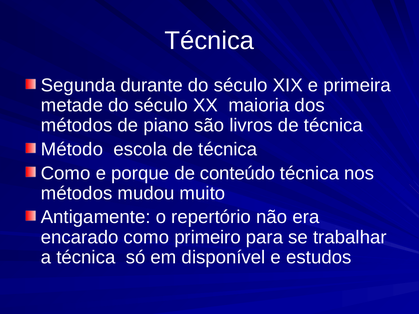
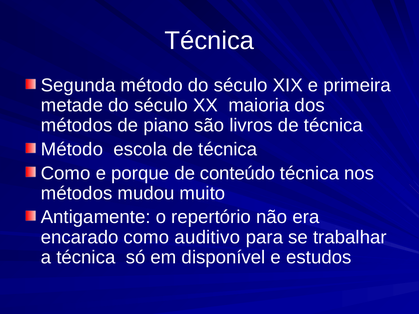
Segunda durante: durante -> método (152, 85)
primeiro: primeiro -> auditivo (207, 237)
